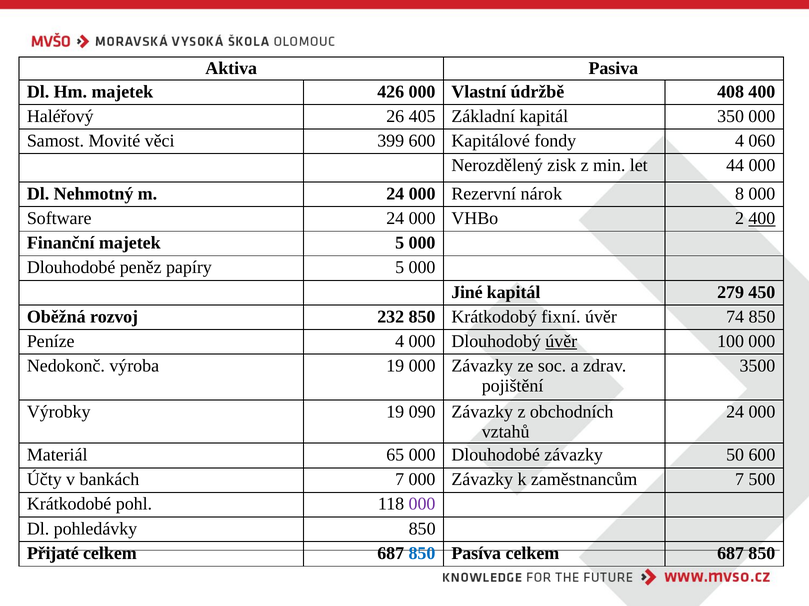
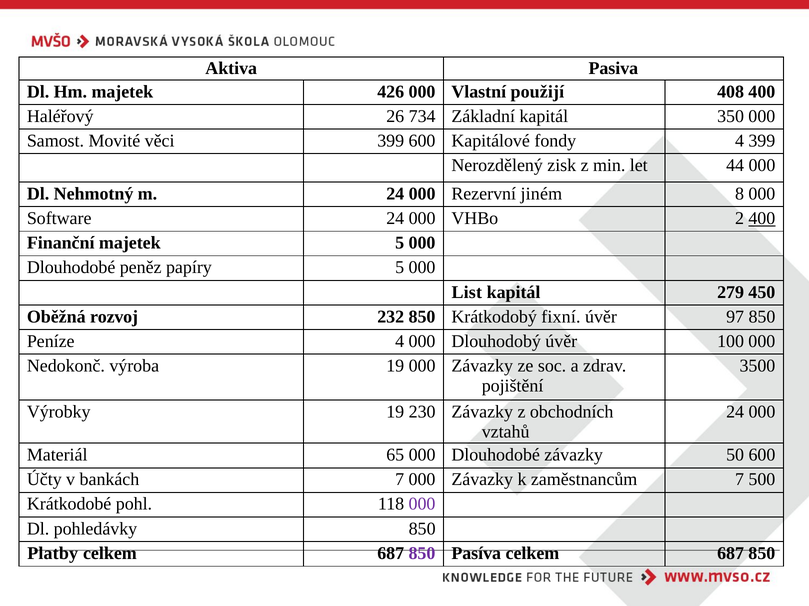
údržbě: údržbě -> použijí (537, 92)
405: 405 -> 734 (422, 116)
4 060: 060 -> 399 (762, 141)
nárok: nárok -> jiném (541, 194)
Jiné: Jiné -> List (467, 293)
74: 74 -> 97 (735, 317)
úvěr underline: present -> none (561, 342)
090: 090 -> 230 (422, 412)
Přijaté: Přijaté -> Platby (53, 554)
850 colour: blue -> purple (422, 554)
